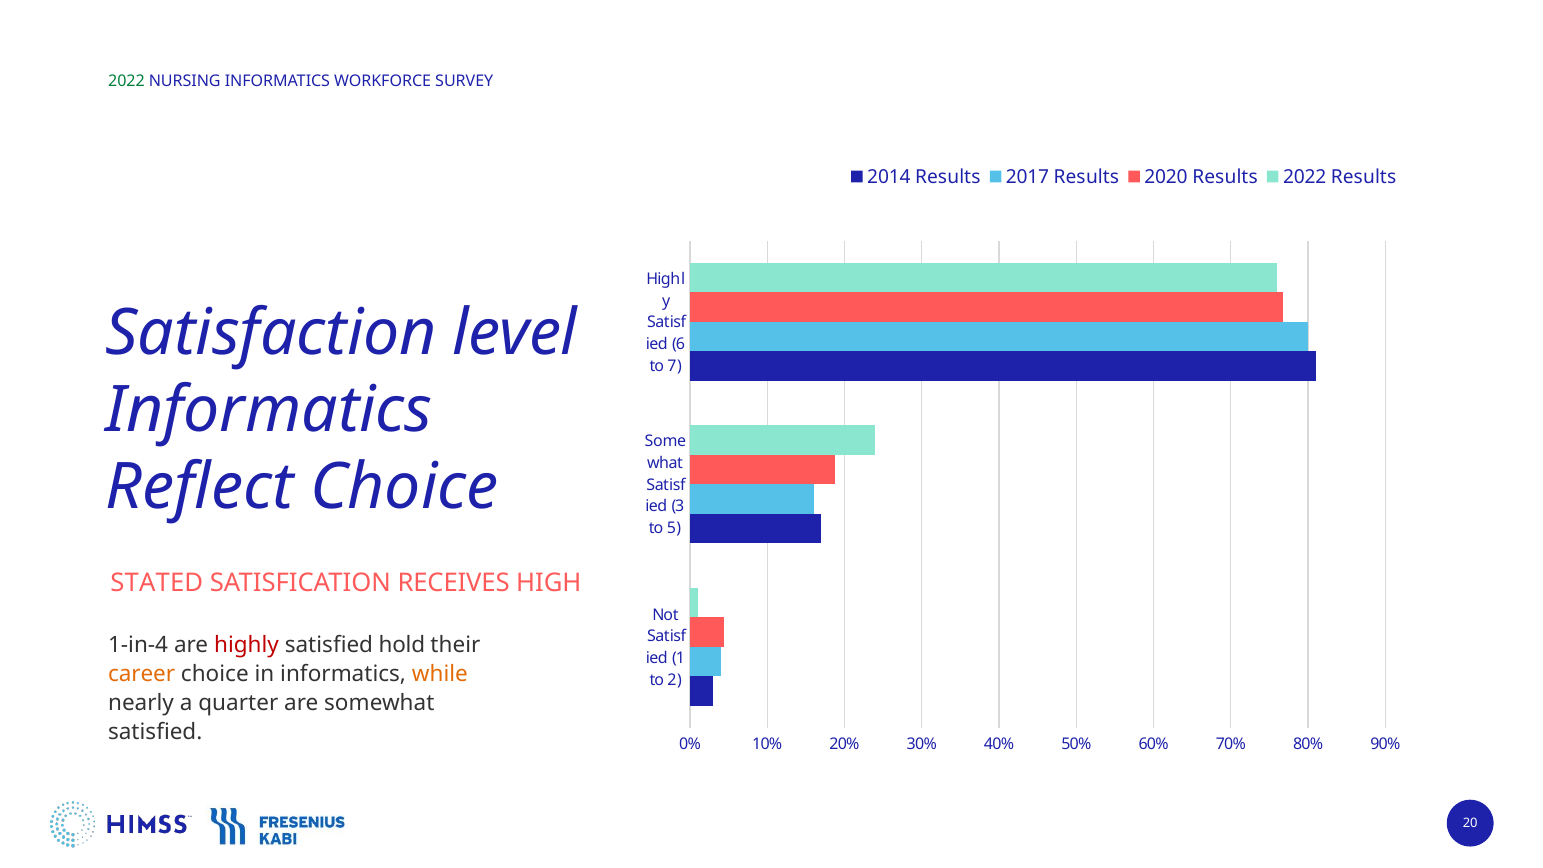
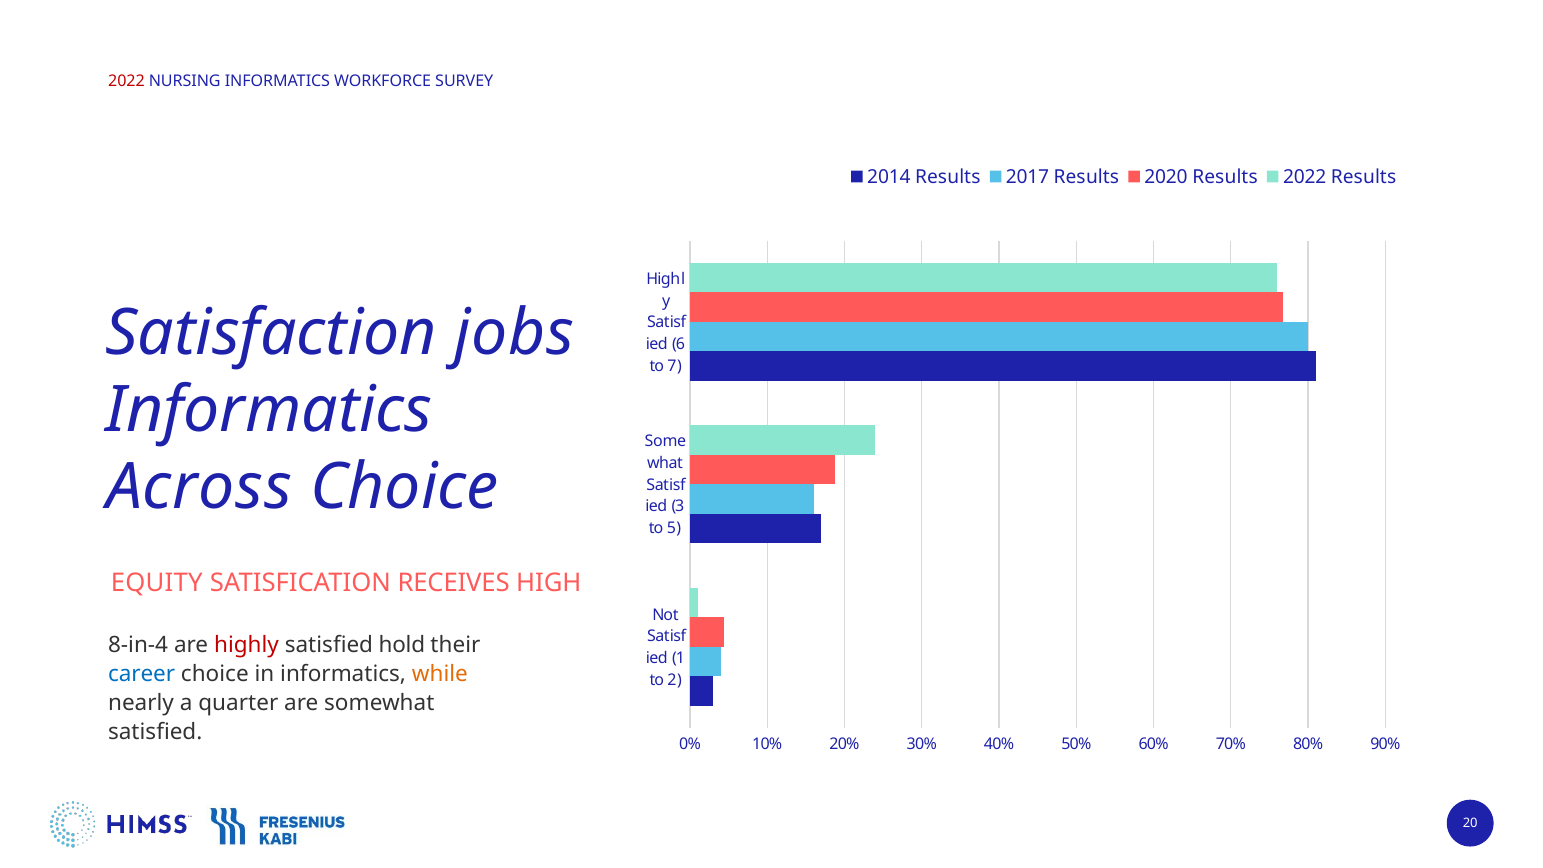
2022 colour: green -> red (126, 81)
level: level -> jobs (514, 333)
Reflect: Reflect -> Across (199, 487)
STATED: STATED -> EQUITY (157, 583)
1-in-4: 1-in-4 -> 8-in-4 (138, 645)
career colour: orange -> blue (142, 674)
